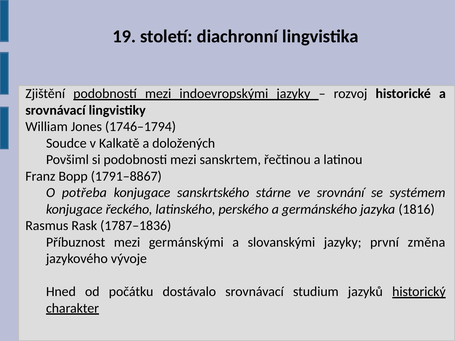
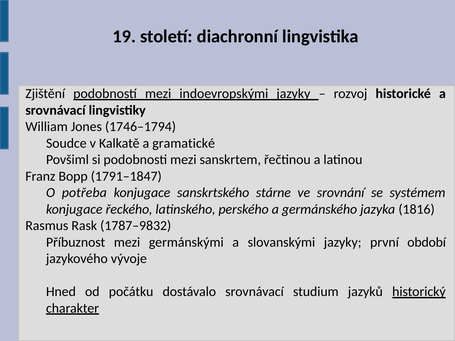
doložených: doložených -> gramatické (184, 143)
1791–8867: 1791–8867 -> 1791–1847 (126, 176)
1787–1836: 1787–1836 -> 1787–9832 (136, 226)
změna: změna -> období (427, 242)
